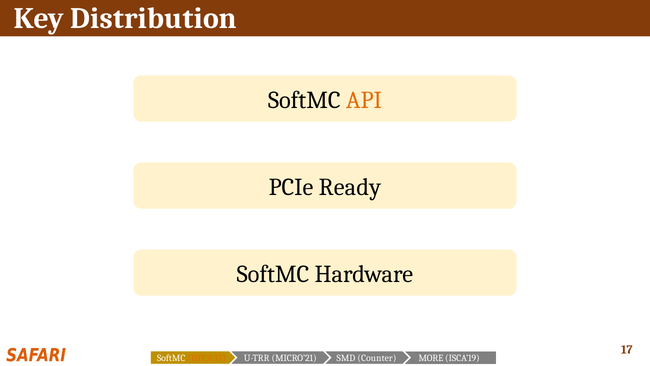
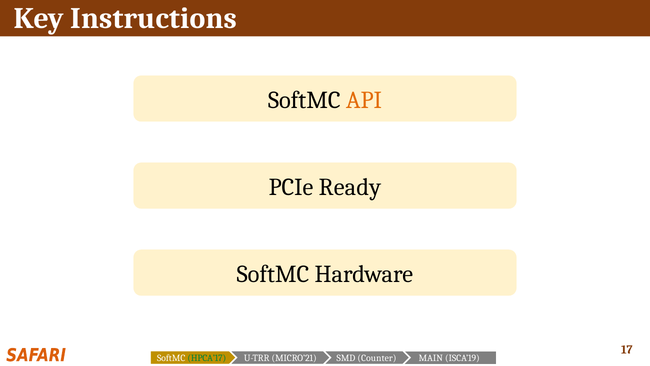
Distribution: Distribution -> Instructions (154, 18)
HPCA’17 colour: orange -> green (207, 358)
MORE: MORE -> MAIN (431, 358)
